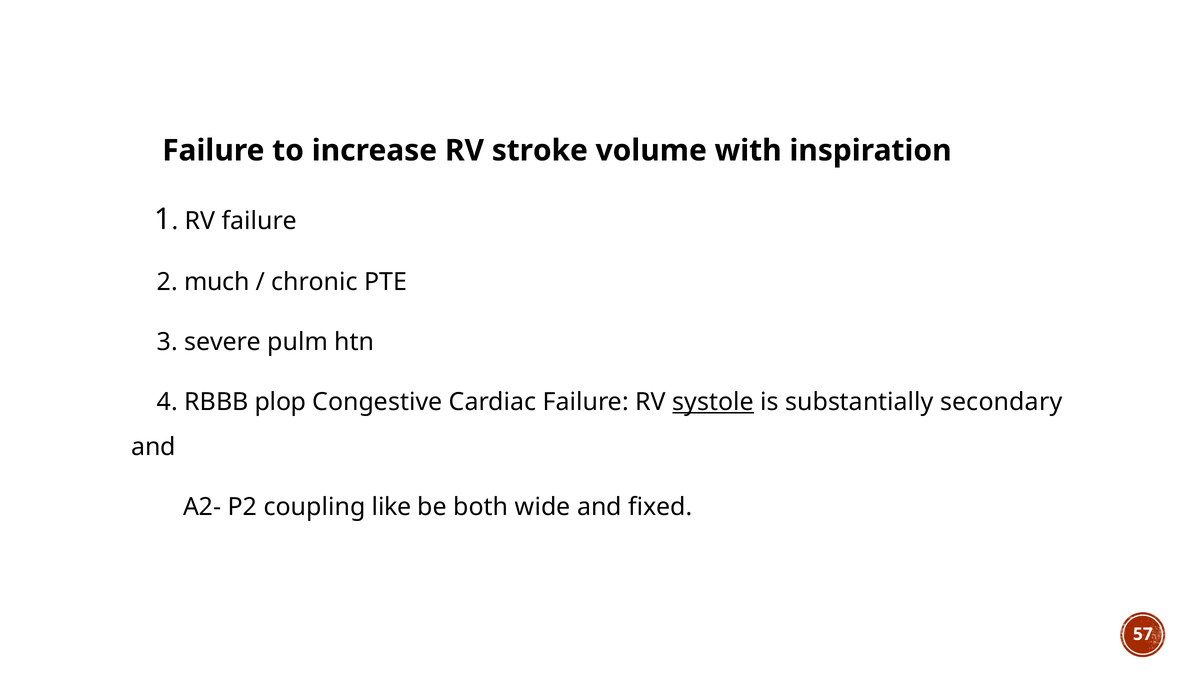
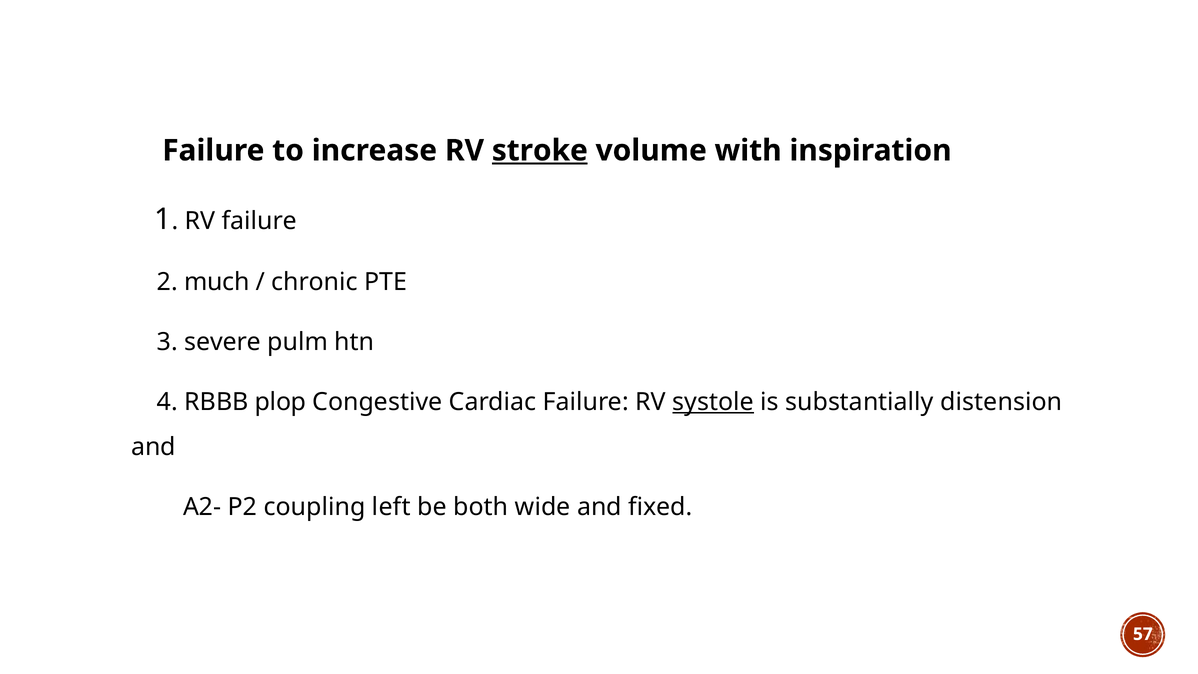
stroke underline: none -> present (540, 150)
secondary: secondary -> distension (1001, 402)
like: like -> left (391, 507)
